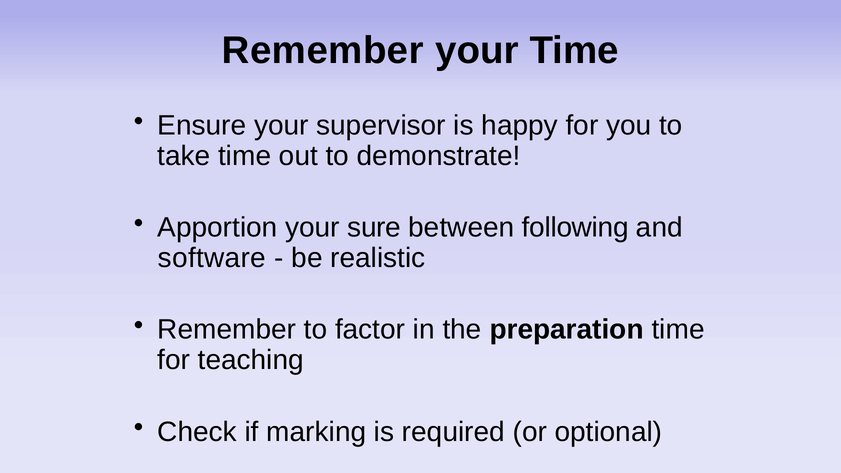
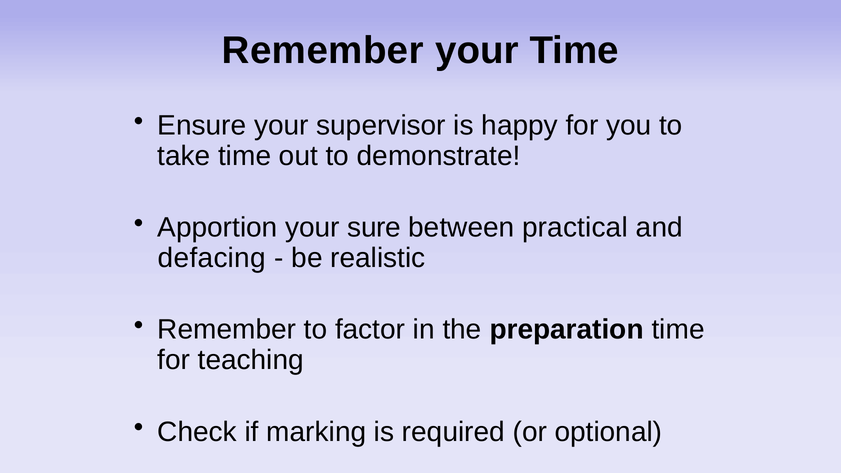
following: following -> practical (575, 228)
software: software -> defacing (212, 258)
